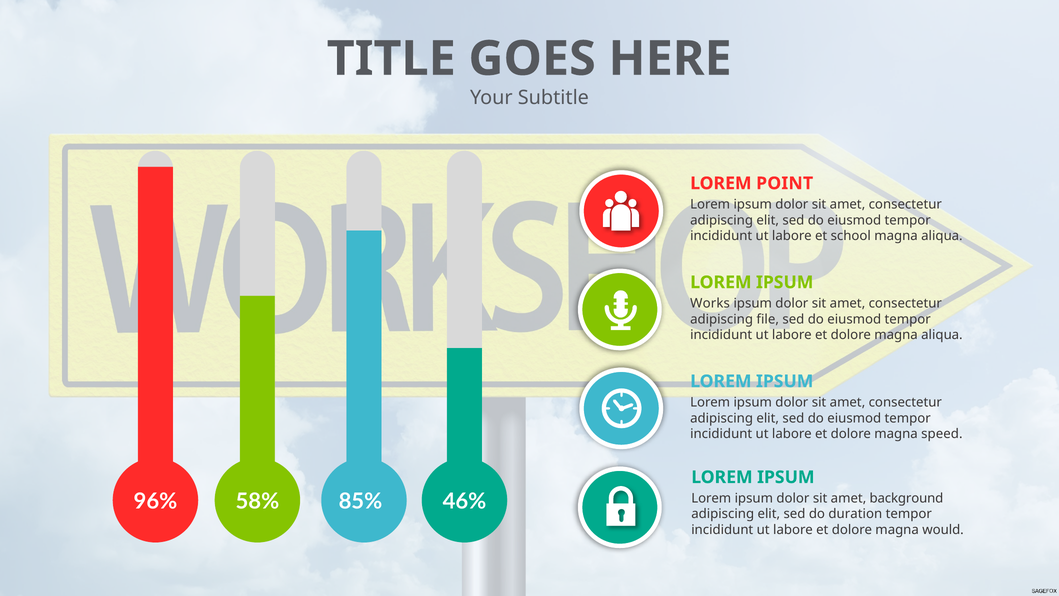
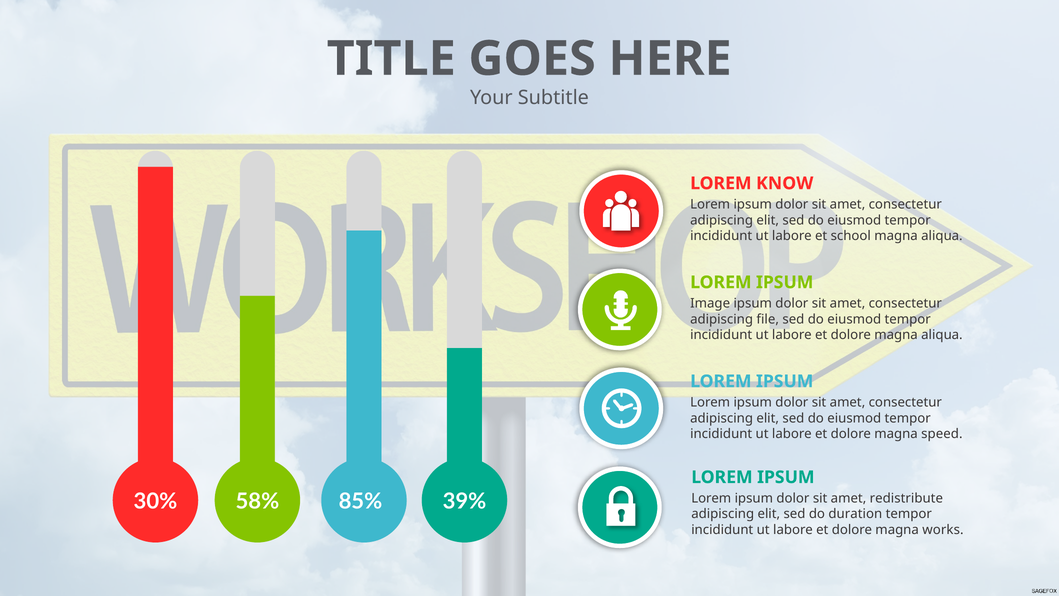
POINT: POINT -> KNOW (785, 183)
Works: Works -> Image (710, 303)
96%: 96% -> 30% (155, 501)
46%: 46% -> 39% (464, 501)
background: background -> redistribute (906, 498)
would: would -> works (943, 530)
